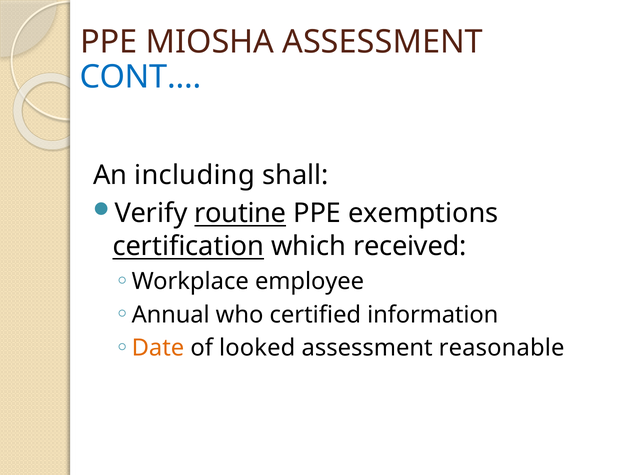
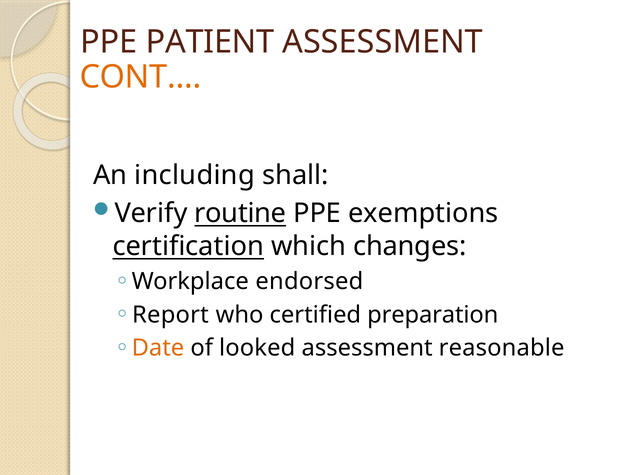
MIOSHA: MIOSHA -> PATIENT (210, 42)
CONT… colour: blue -> orange (140, 77)
received: received -> changes (410, 246)
employee: employee -> endorsed (309, 281)
Annual: Annual -> Report (170, 315)
information: information -> preparation (433, 315)
